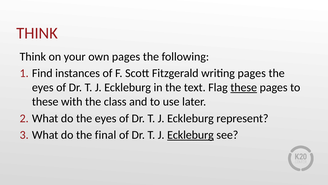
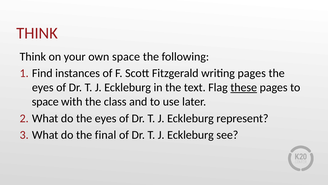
own pages: pages -> space (126, 57)
these: these -> space (45, 102)
Eckleburg underline: present -> none (190, 135)
